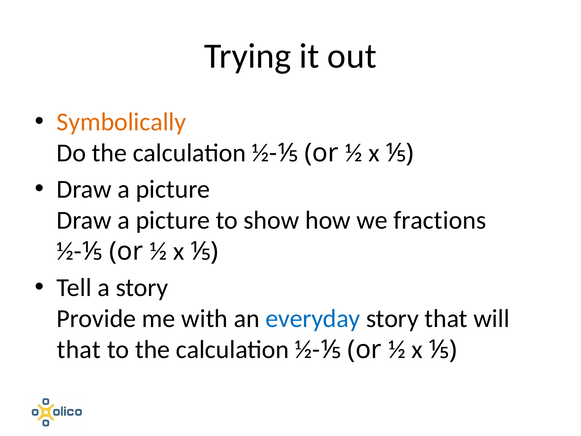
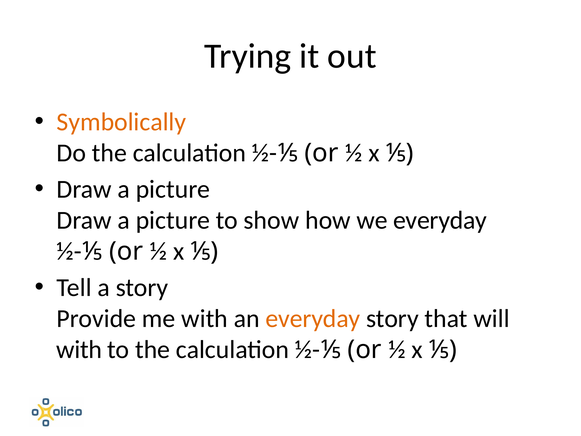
we fractions: fractions -> everyday (440, 220)
everyday colour: blue -> orange (313, 318)
that: that -> with (79, 349)
